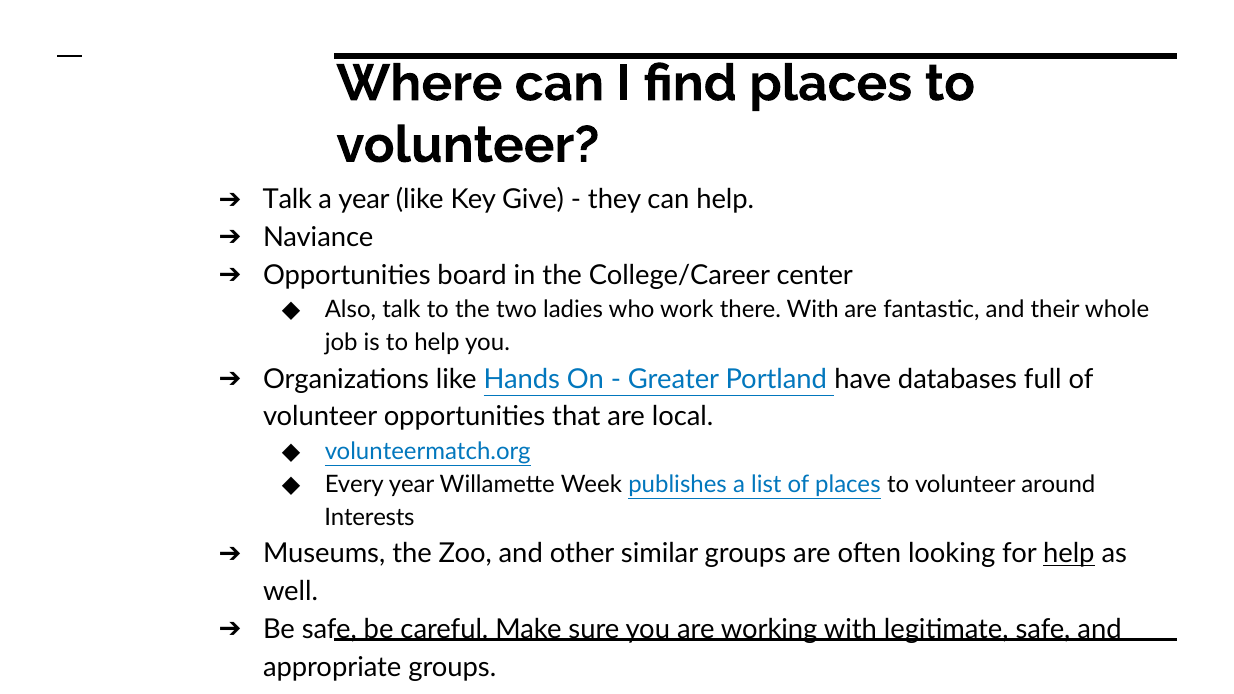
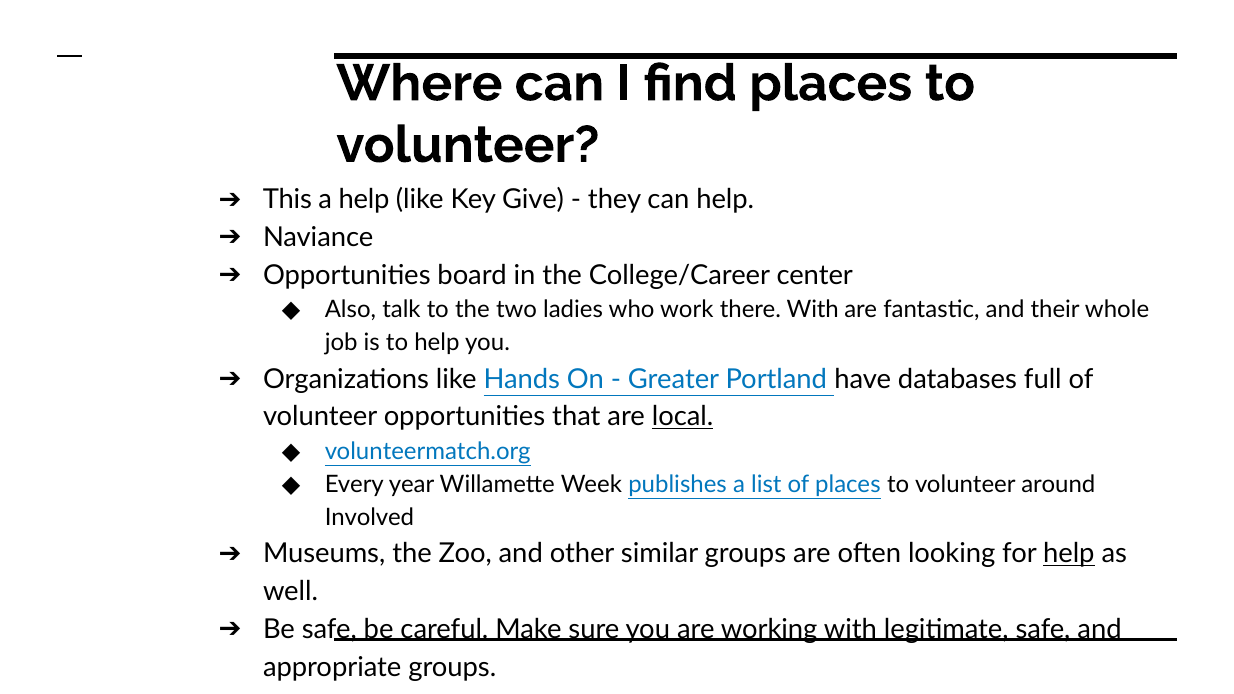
Talk: Talk -> This (287, 200)
a year: year -> help (364, 200)
local underline: none -> present (683, 417)
Interests: Interests -> Involved (369, 518)
